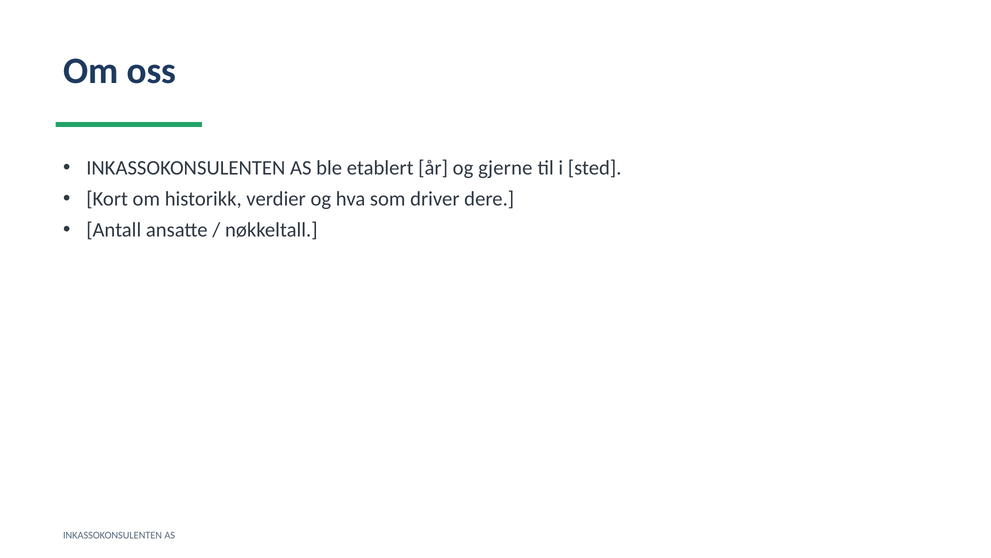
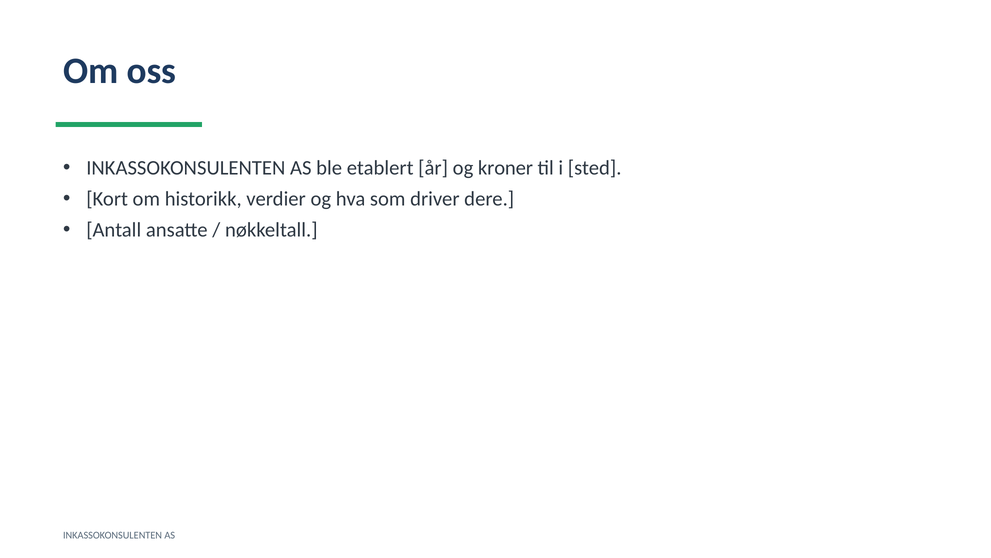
gjerne: gjerne -> kroner (505, 168)
